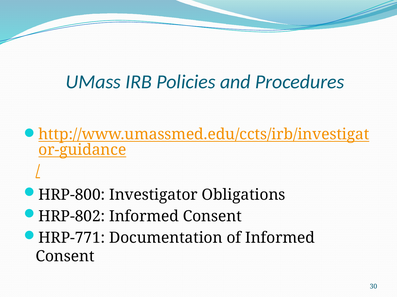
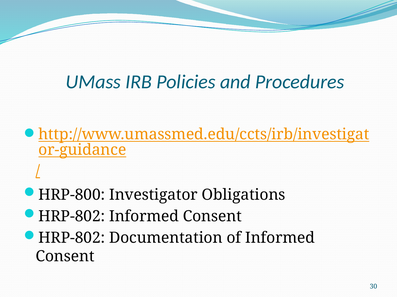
HRP-771: HRP-771 -> HRP-802 (72, 238)
